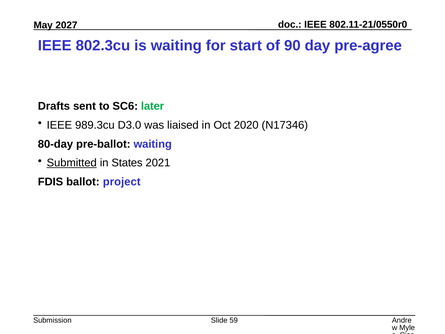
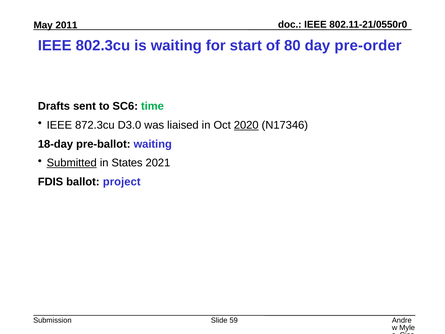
2027: 2027 -> 2011 (66, 25)
90: 90 -> 80 (292, 46)
pre-agree: pre-agree -> pre-order (368, 46)
later: later -> time (152, 106)
989.3cu: 989.3cu -> 872.3cu (95, 125)
2020 underline: none -> present (246, 125)
80-day: 80-day -> 18-day (55, 144)
